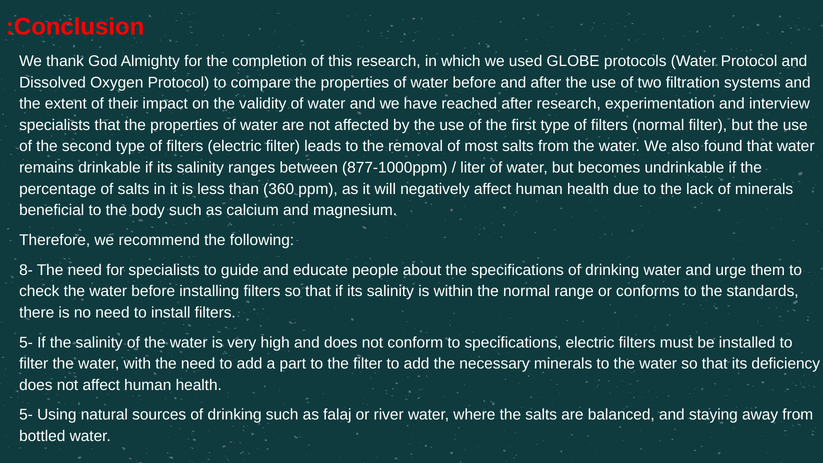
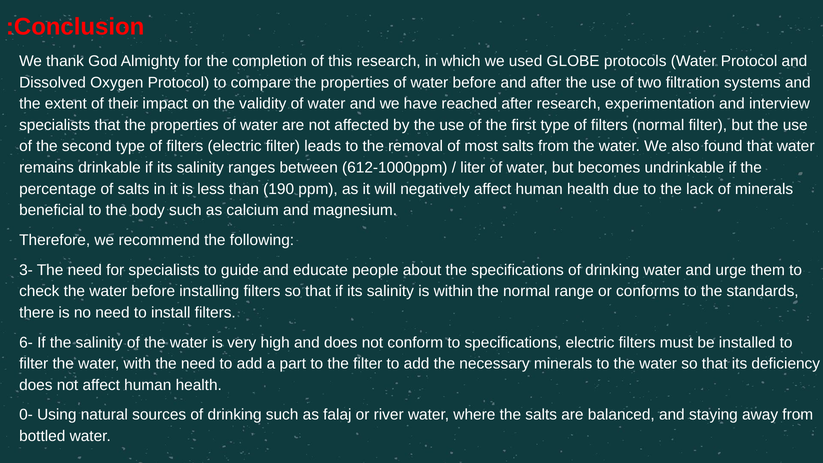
877-1000ppm: 877-1000ppm -> 612-1000ppm (395, 168)
360: 360 -> 190 (279, 189)
8-: 8- -> 3- (26, 270)
5-: 5- -> 6- (26, 342)
5-: 5- -> 0- (26, 415)
